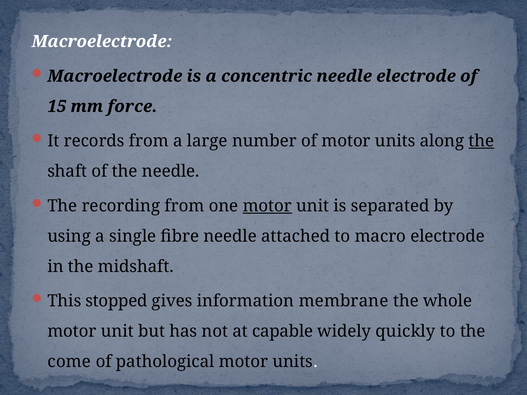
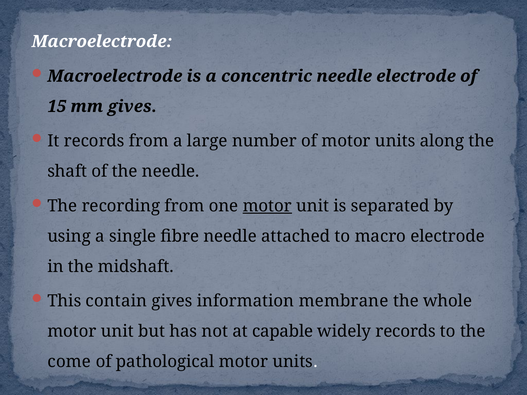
mm force: force -> gives (132, 106)
the underline: present -> none (481, 141)
stopped: stopped -> contain (116, 301)
widely quickly: quickly -> records (406, 332)
